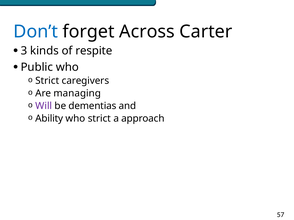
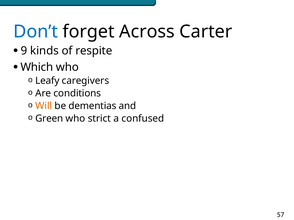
3: 3 -> 9 (24, 51)
Public: Public -> Which (37, 67)
Strict: Strict -> Leafy (47, 81)
managing: managing -> conditions (77, 94)
Will colour: purple -> orange (44, 106)
Ability: Ability -> Green (49, 119)
approach: approach -> confused (143, 119)
